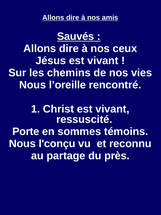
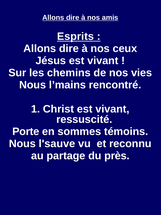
Sauvés: Sauvés -> Esprits (75, 36)
l’oreille: l’oreille -> l’mains (67, 85)
l'conçu: l'conçu -> l'sauve (57, 143)
